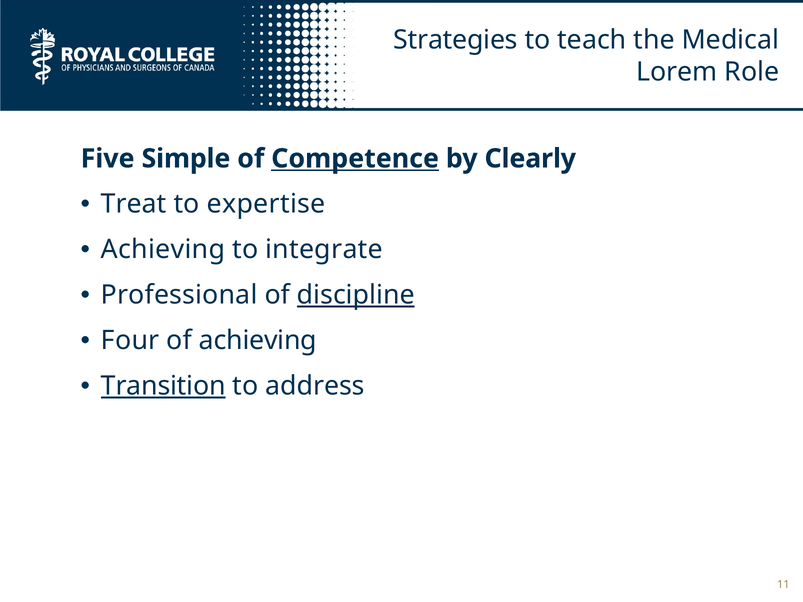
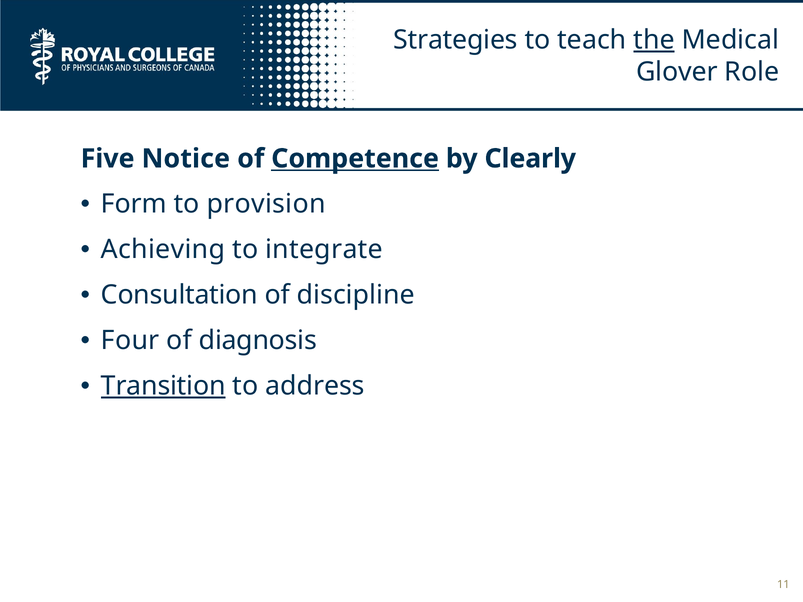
the underline: none -> present (654, 40)
Lorem: Lorem -> Glover (677, 72)
Simple: Simple -> Notice (186, 159)
Treat: Treat -> Form (134, 204)
expertise: expertise -> provision (266, 204)
Professional: Professional -> Consultation (179, 295)
discipline underline: present -> none (356, 295)
of achieving: achieving -> diagnosis (258, 341)
